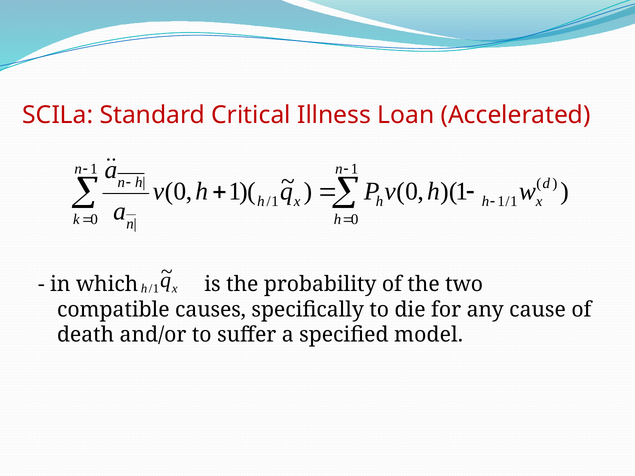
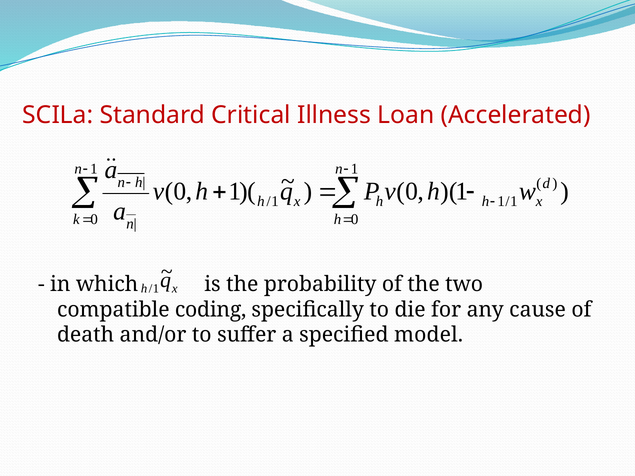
causes: causes -> coding (211, 310)
